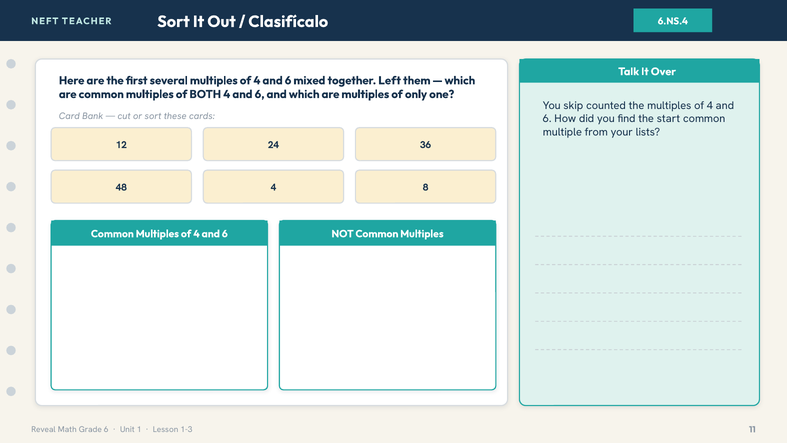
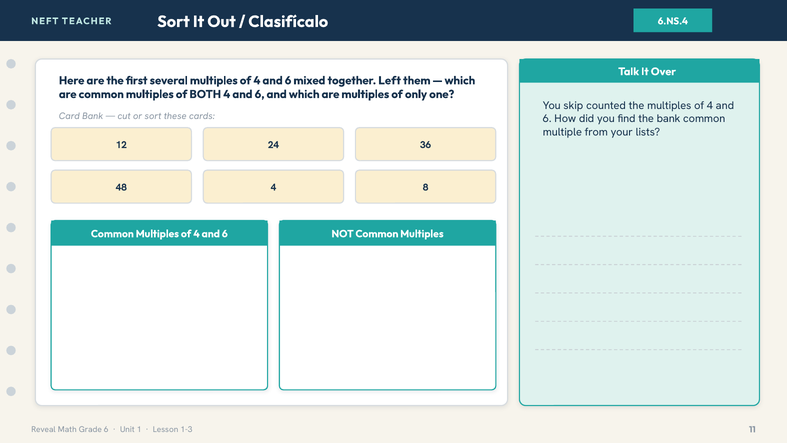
the start: start -> bank (669, 119)
